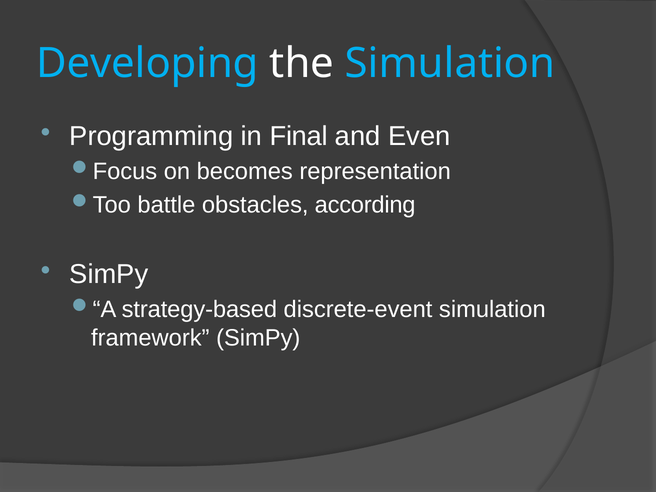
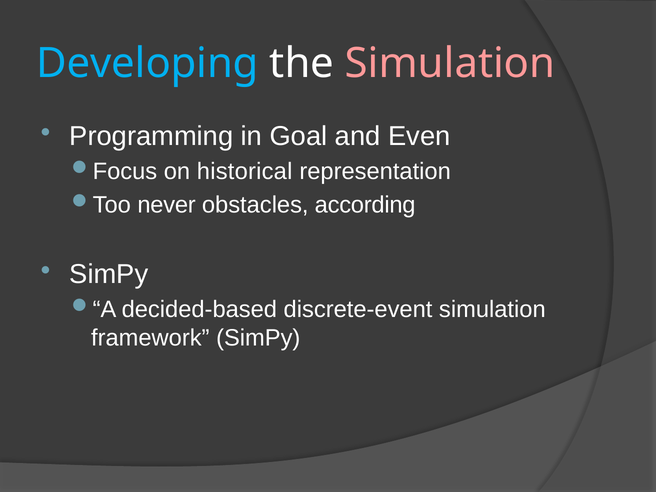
Simulation colour: light blue -> pink (450, 64)
Final: Final -> Goal (299, 136)
becomes: becomes -> historical (245, 171)
battle: battle -> never (167, 205)
strategy-based: strategy-based -> decided-based (199, 309)
